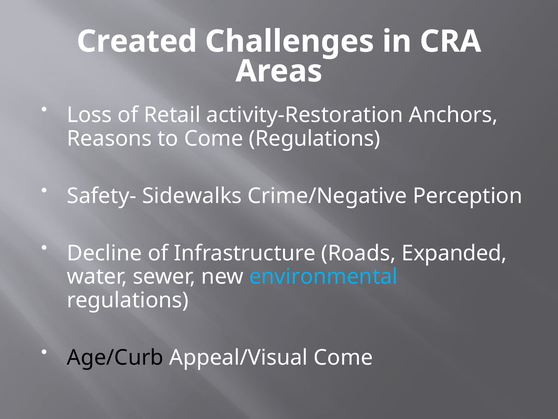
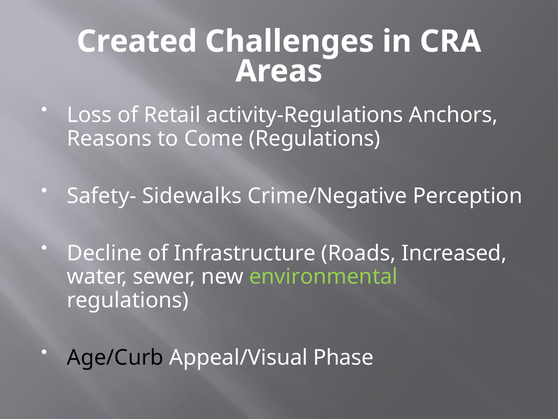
activity-Restoration: activity-Restoration -> activity-Regulations (305, 115)
Expanded: Expanded -> Increased (454, 253)
environmental colour: light blue -> light green (323, 276)
Appeal/Visual Come: Come -> Phase (343, 357)
